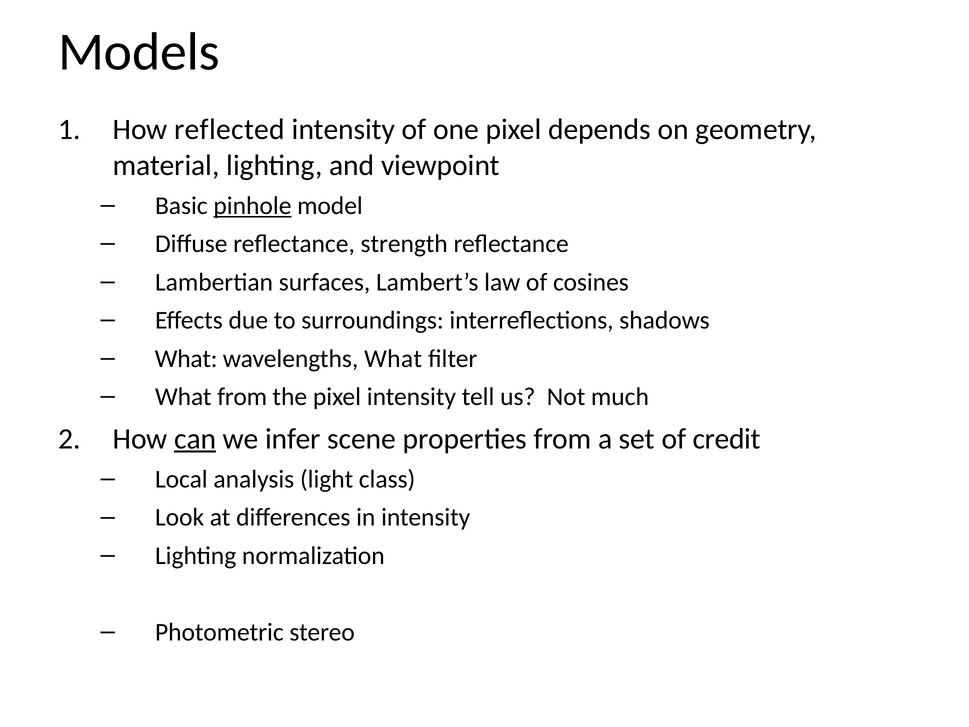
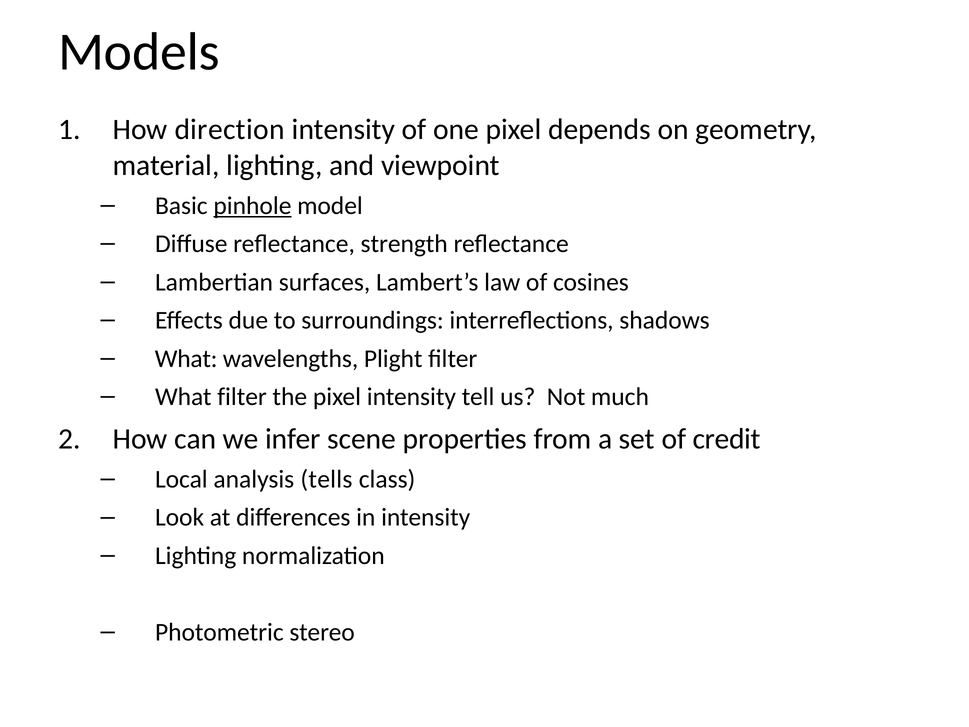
reflected: reflected -> direction (230, 130)
wavelengths What: What -> Plight (393, 358)
What from: from -> filter (242, 397)
can underline: present -> none (195, 439)
light: light -> tells (326, 479)
